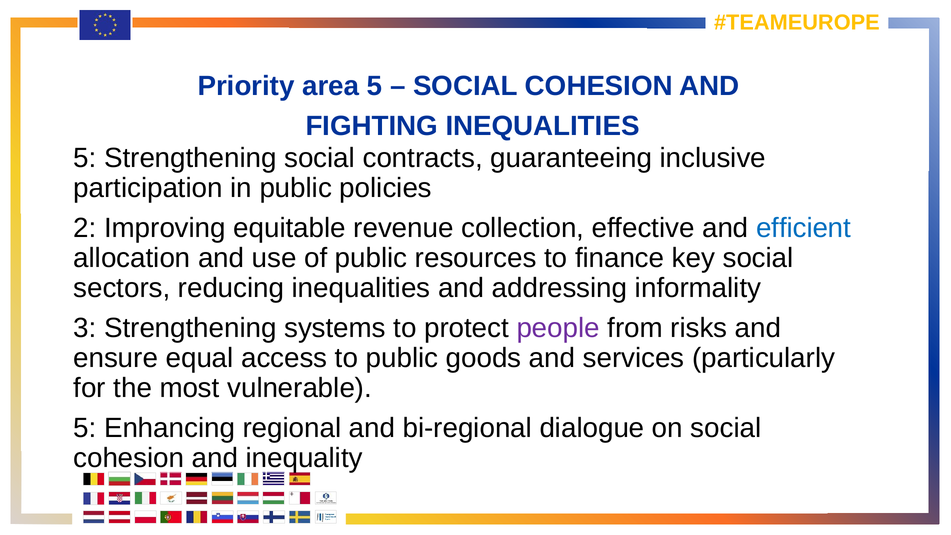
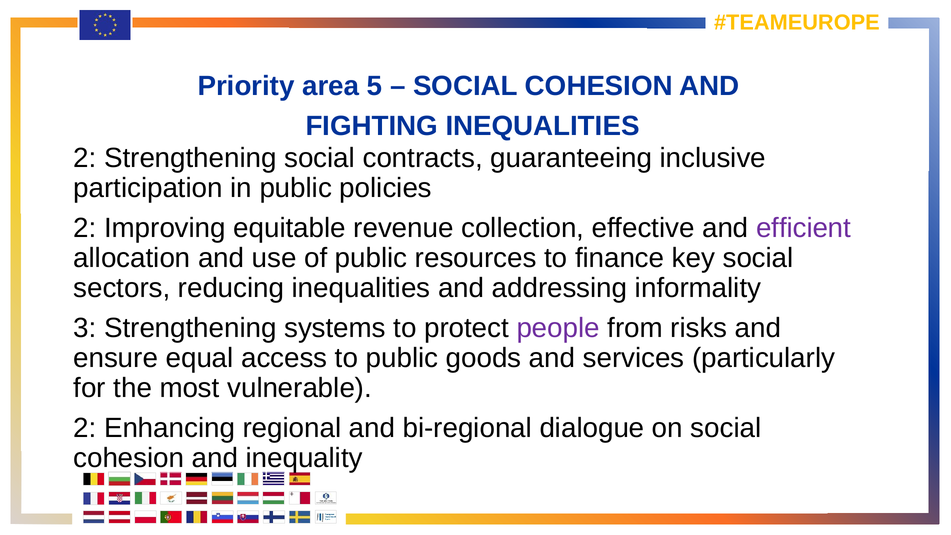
5: 5 -> 2 (85, 158)
efficient colour: blue -> purple (804, 228)
5: 5 -> 2 (85, 428)
